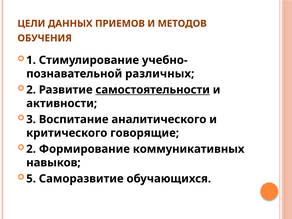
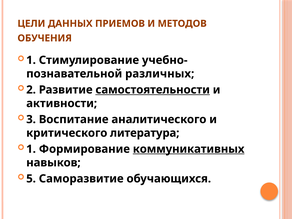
говорящие: говорящие -> литература (145, 133)
2: 2 -> 1 (31, 149)
коммуникативных underline: none -> present (189, 149)
